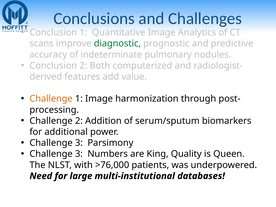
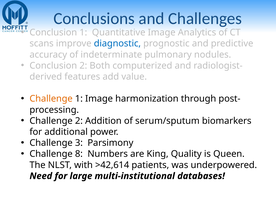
diagnostic colour: green -> blue (117, 44)
3: 3 -> 8 (79, 154)
>76,000: >76,000 -> >42,614 (112, 165)
